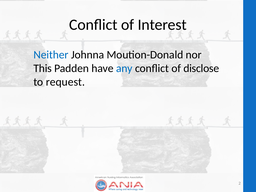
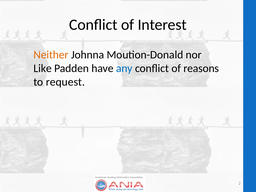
Neither colour: blue -> orange (51, 55)
This: This -> Like (43, 68)
disclose: disclose -> reasons (201, 68)
